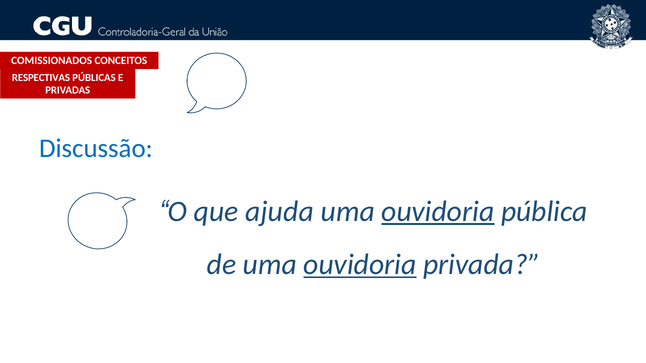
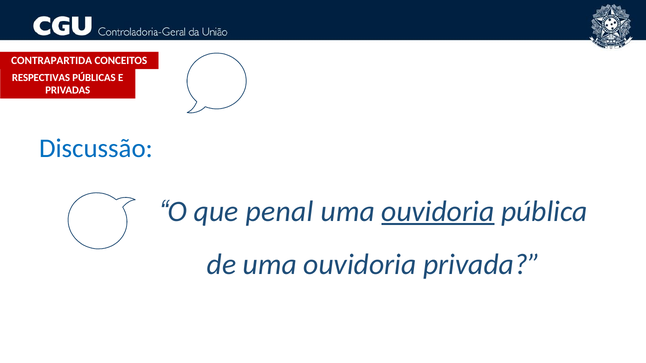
COMISSIONADOS: COMISSIONADOS -> CONTRAPARTIDA (52, 61)
ajuda: ajuda -> penal (280, 212)
ouvidoria underline: present -> none (360, 265)
